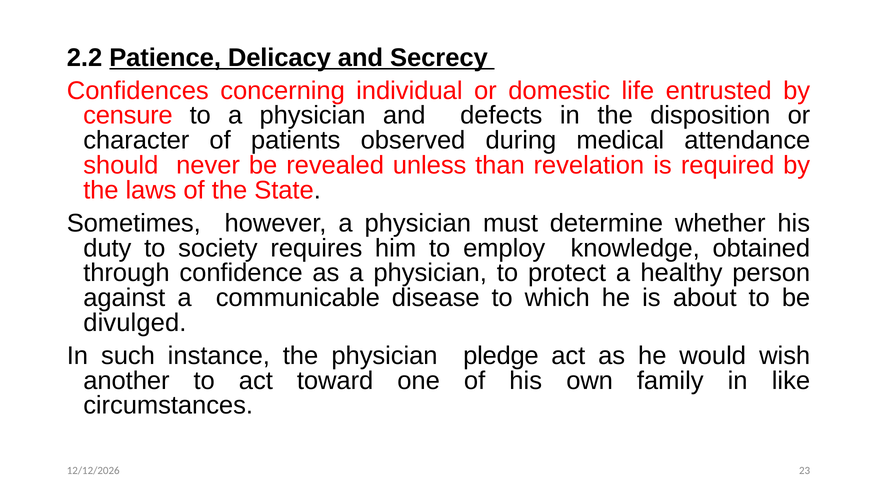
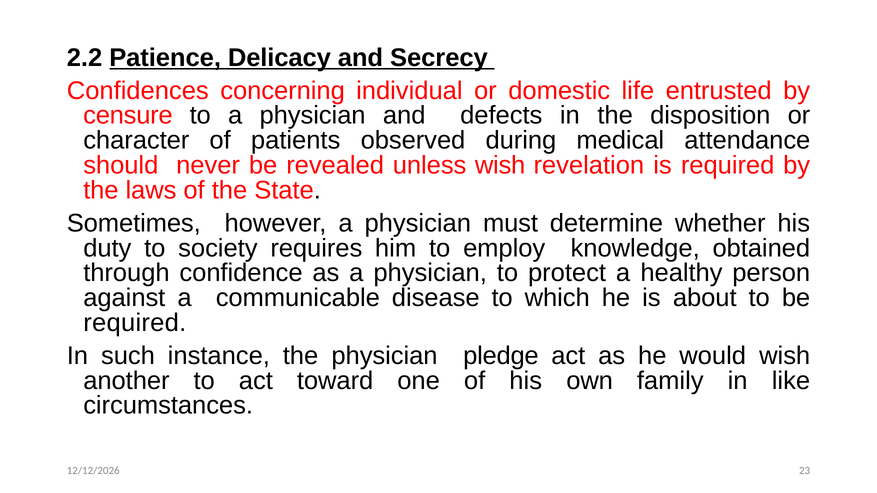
unless than: than -> wish (500, 165)
divulged: divulged -> required (135, 323)
